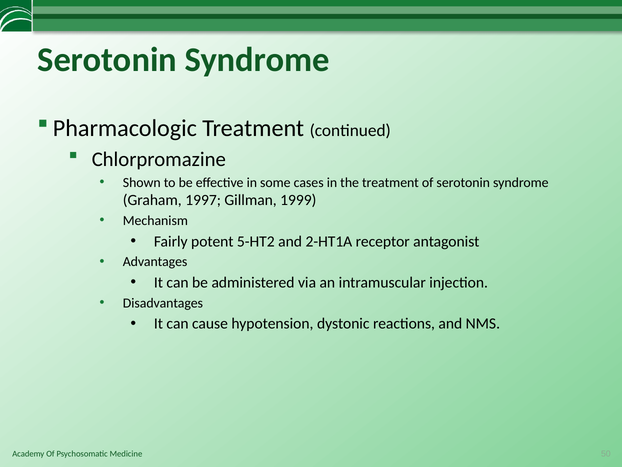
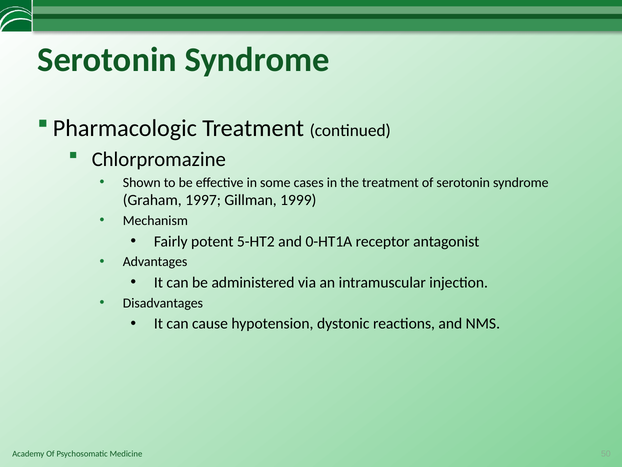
2-HT1A: 2-HT1A -> 0-HT1A (329, 241)
